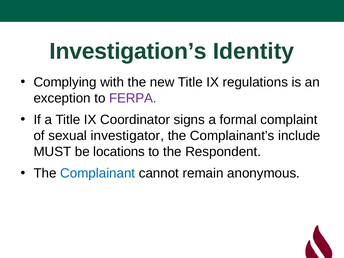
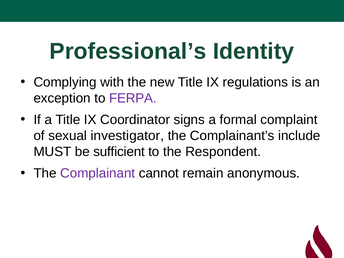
Investigation’s: Investigation’s -> Professional’s (128, 51)
locations: locations -> sufficient (119, 152)
Complainant colour: blue -> purple (98, 173)
